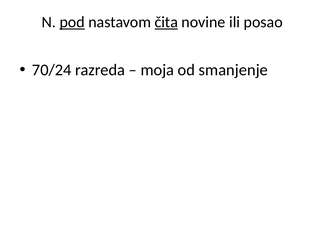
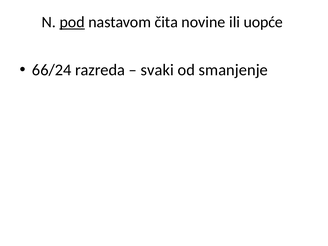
čita underline: present -> none (166, 22)
posao: posao -> uopće (263, 22)
70/24: 70/24 -> 66/24 (52, 70)
moja: moja -> svaki (157, 70)
